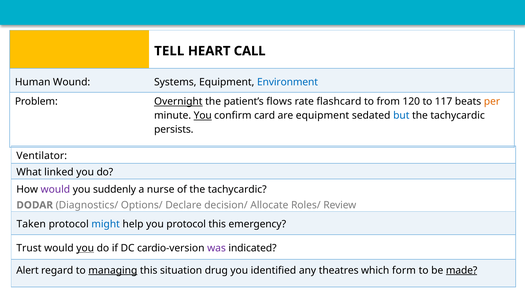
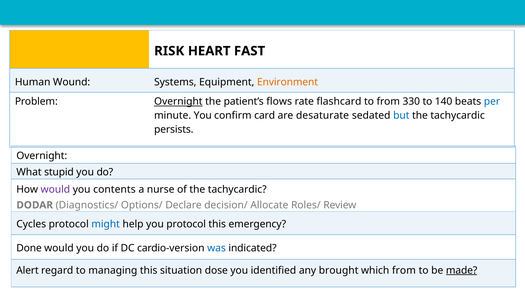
TELL: TELL -> RISK (169, 51)
CALL: CALL -> FAST (250, 51)
Environment colour: blue -> orange (288, 82)
120: 120 -> 330 (411, 102)
117: 117 -> 140 (444, 102)
per colour: orange -> blue (492, 102)
You underline: present -> none (203, 116)
are equipment: equipment -> desaturate (323, 116)
Ventilator: Ventilator -> Overnight (42, 156)
linked: linked -> stupid (59, 172)
suddenly: suddenly -> contents (114, 190)
Taken: Taken -> Cycles (31, 224)
Trust: Trust -> Done (29, 248)
you underline: present -> none (85, 248)
was colour: purple -> blue (217, 248)
managing underline: present -> none (113, 271)
drug: drug -> dose (216, 271)
theatres: theatres -> brought (339, 271)
which form: form -> from (404, 271)
